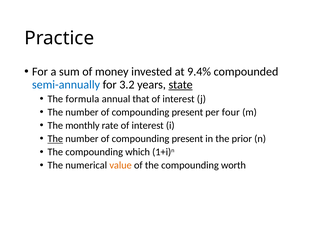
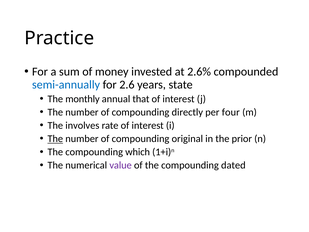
9.4%: 9.4% -> 2.6% (199, 72)
3.2: 3.2 -> 2.6 (127, 85)
state underline: present -> none (181, 85)
formula: formula -> monthly (82, 99)
present: present -> directly (187, 112)
monthly: monthly -> involves (82, 125)
present: present -> original (187, 139)
value colour: orange -> purple (121, 165)
worth: worth -> dated (233, 165)
